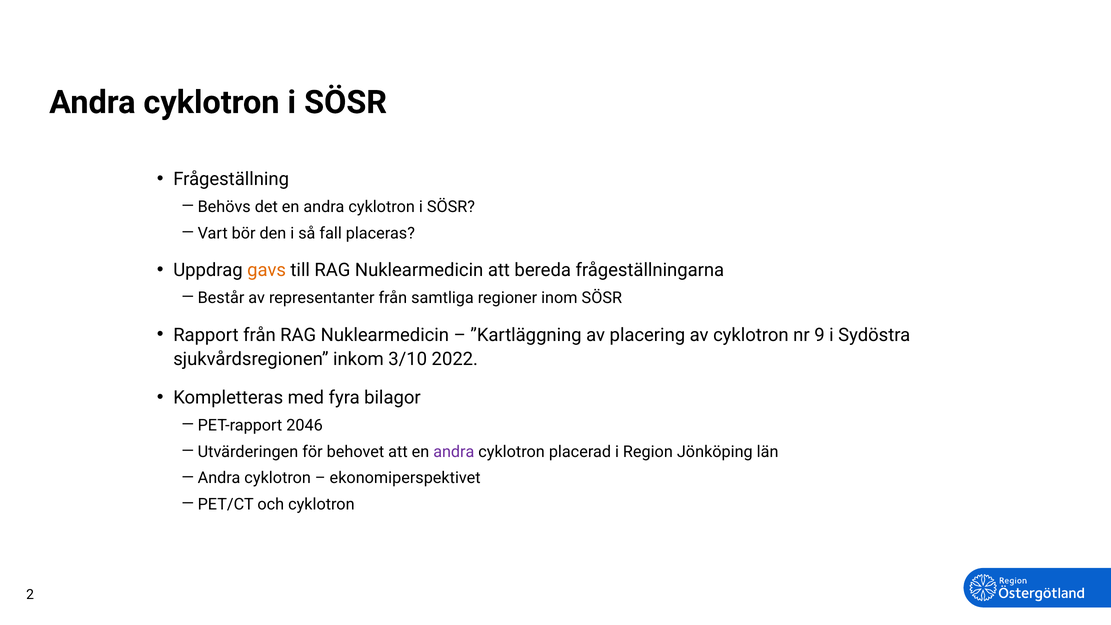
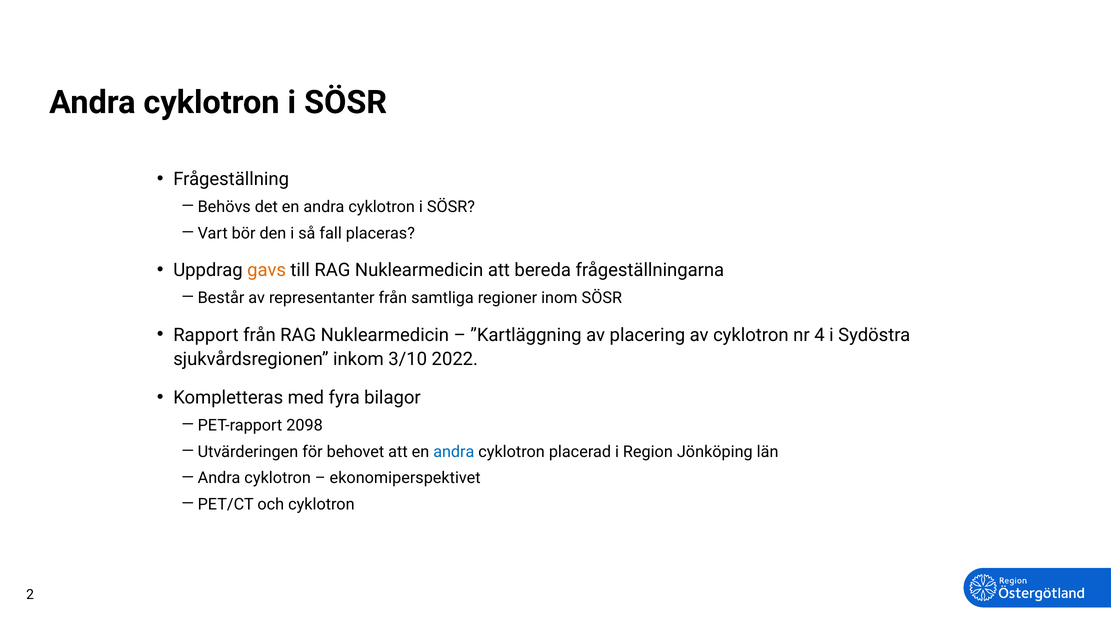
9: 9 -> 4 (819, 335)
2046: 2046 -> 2098 (305, 425)
andra colour: purple -> blue (454, 452)
